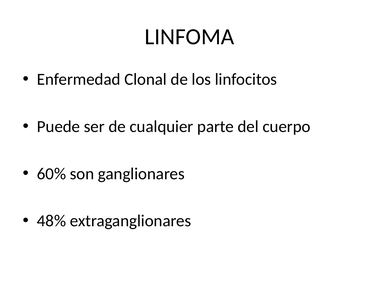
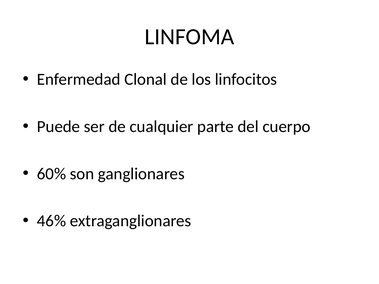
48%: 48% -> 46% (51, 221)
